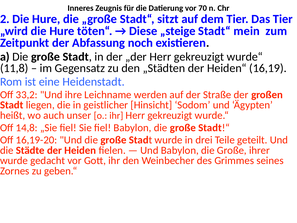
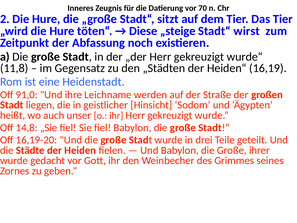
mein: mein -> wirst (247, 31)
33,2: 33,2 -> 91,0 (27, 95)
